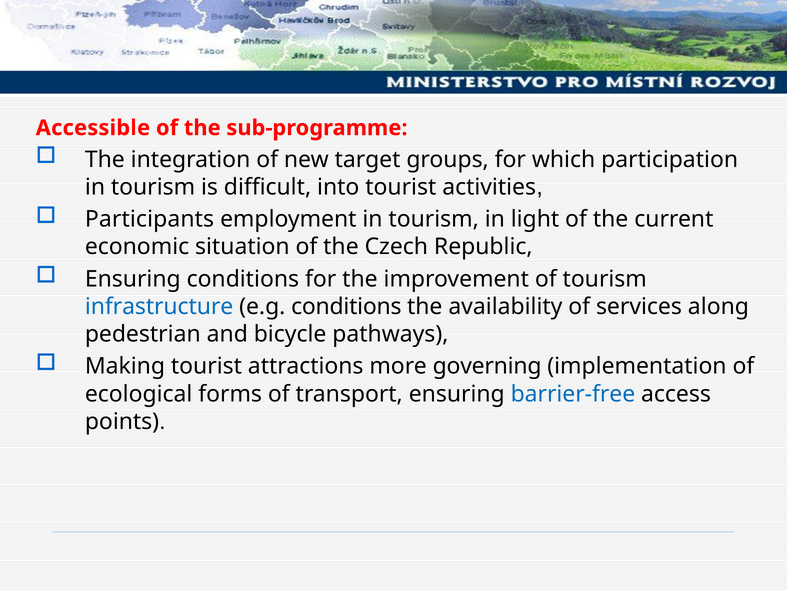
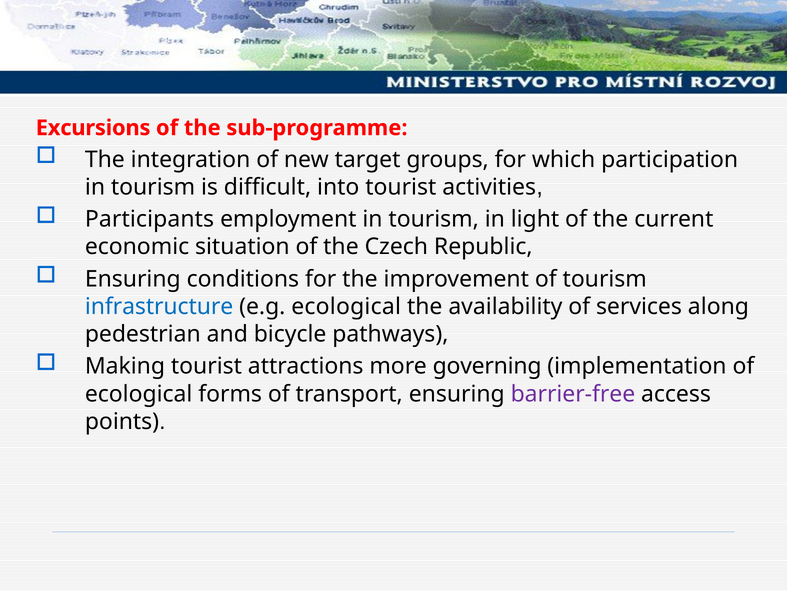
Accessible: Accessible -> Excursions (93, 128)
e.g conditions: conditions -> ecological (346, 306)
barrier-free colour: blue -> purple (573, 393)
